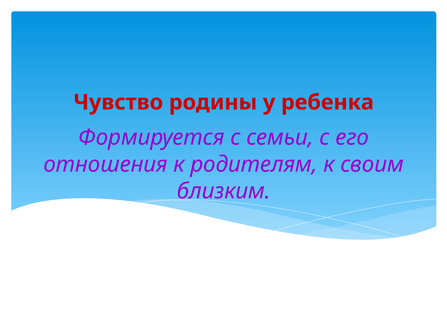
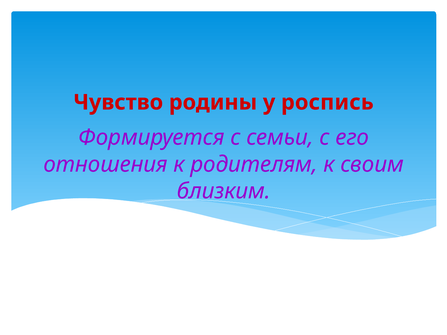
ребенка: ребенка -> роспись (327, 102)
